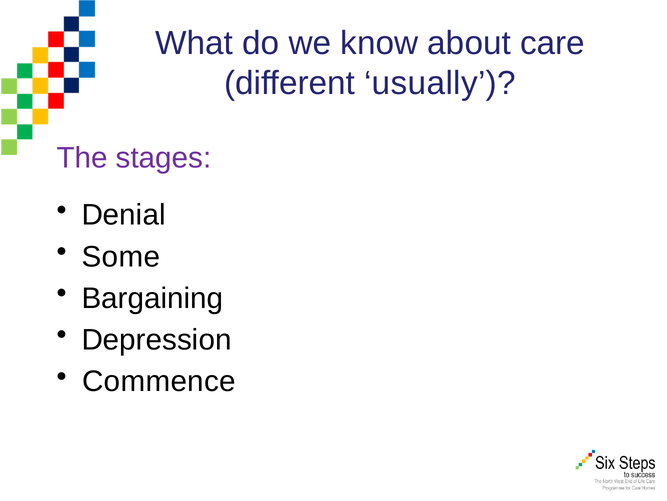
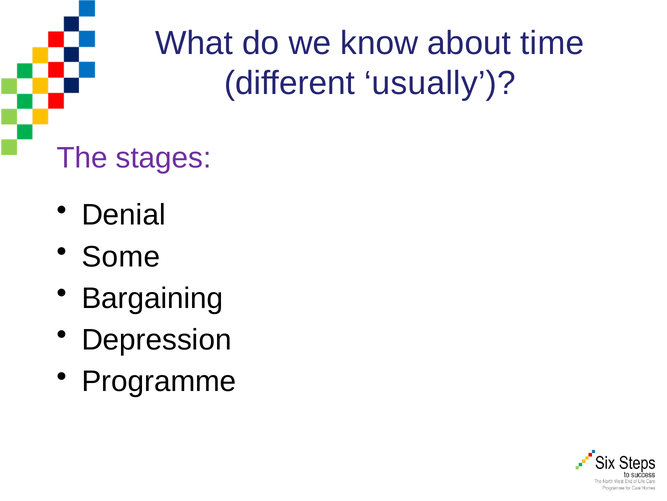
care: care -> time (552, 43)
Commence: Commence -> Programme (159, 381)
